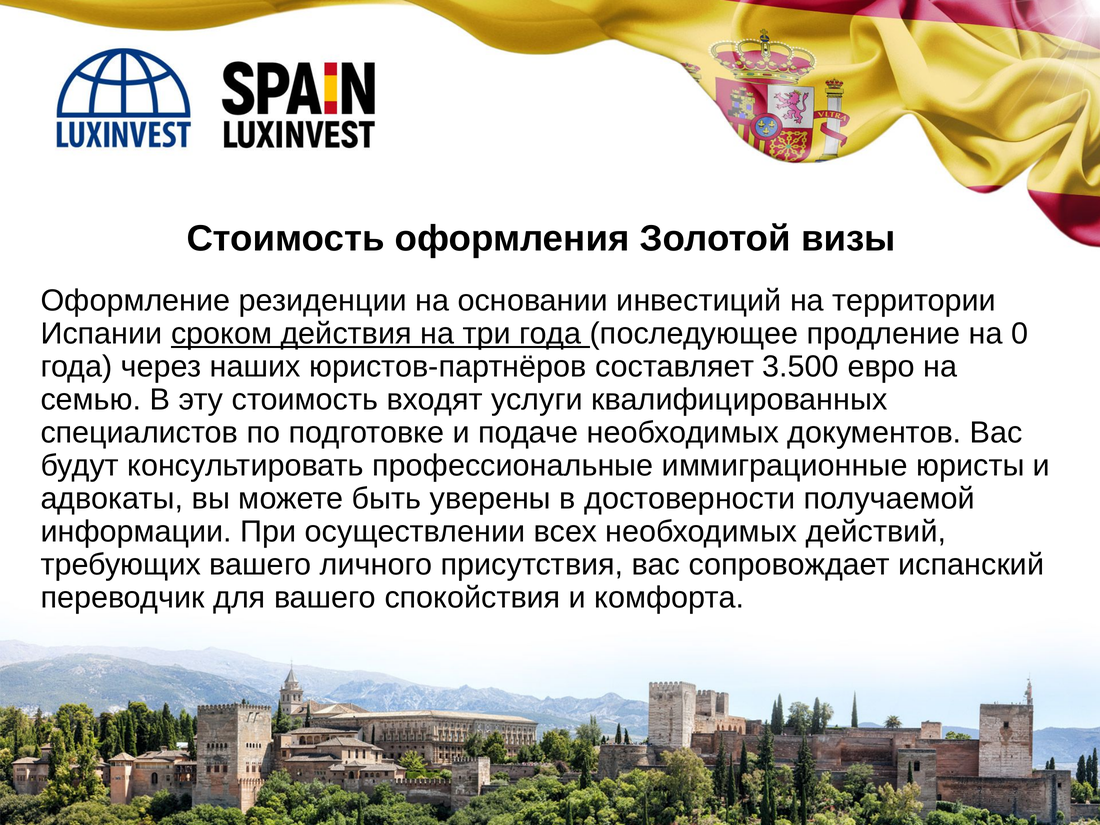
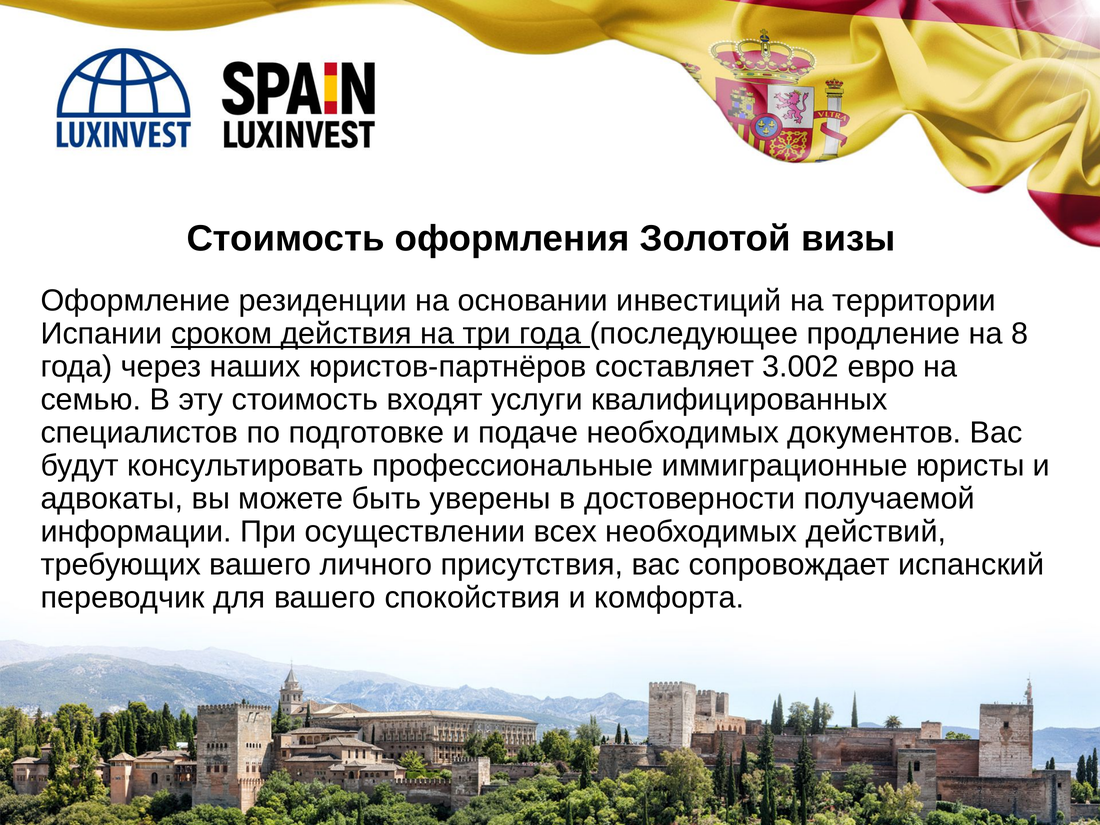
0: 0 -> 8 (1020, 333)
3.500: 3.500 -> 3.002 (801, 366)
